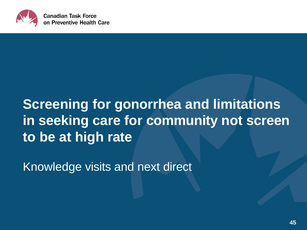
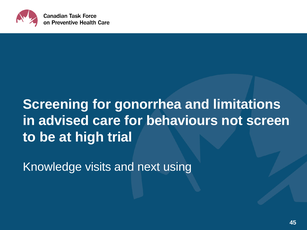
seeking: seeking -> advised (64, 121)
community: community -> behaviours (182, 121)
rate: rate -> trial (120, 137)
direct: direct -> using (177, 167)
